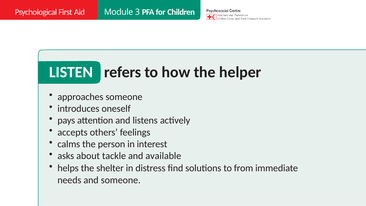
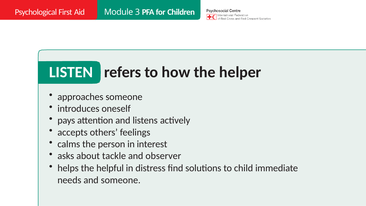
available: available -> observer (163, 156)
shelter: shelter -> helpful (110, 168)
from: from -> child (244, 168)
